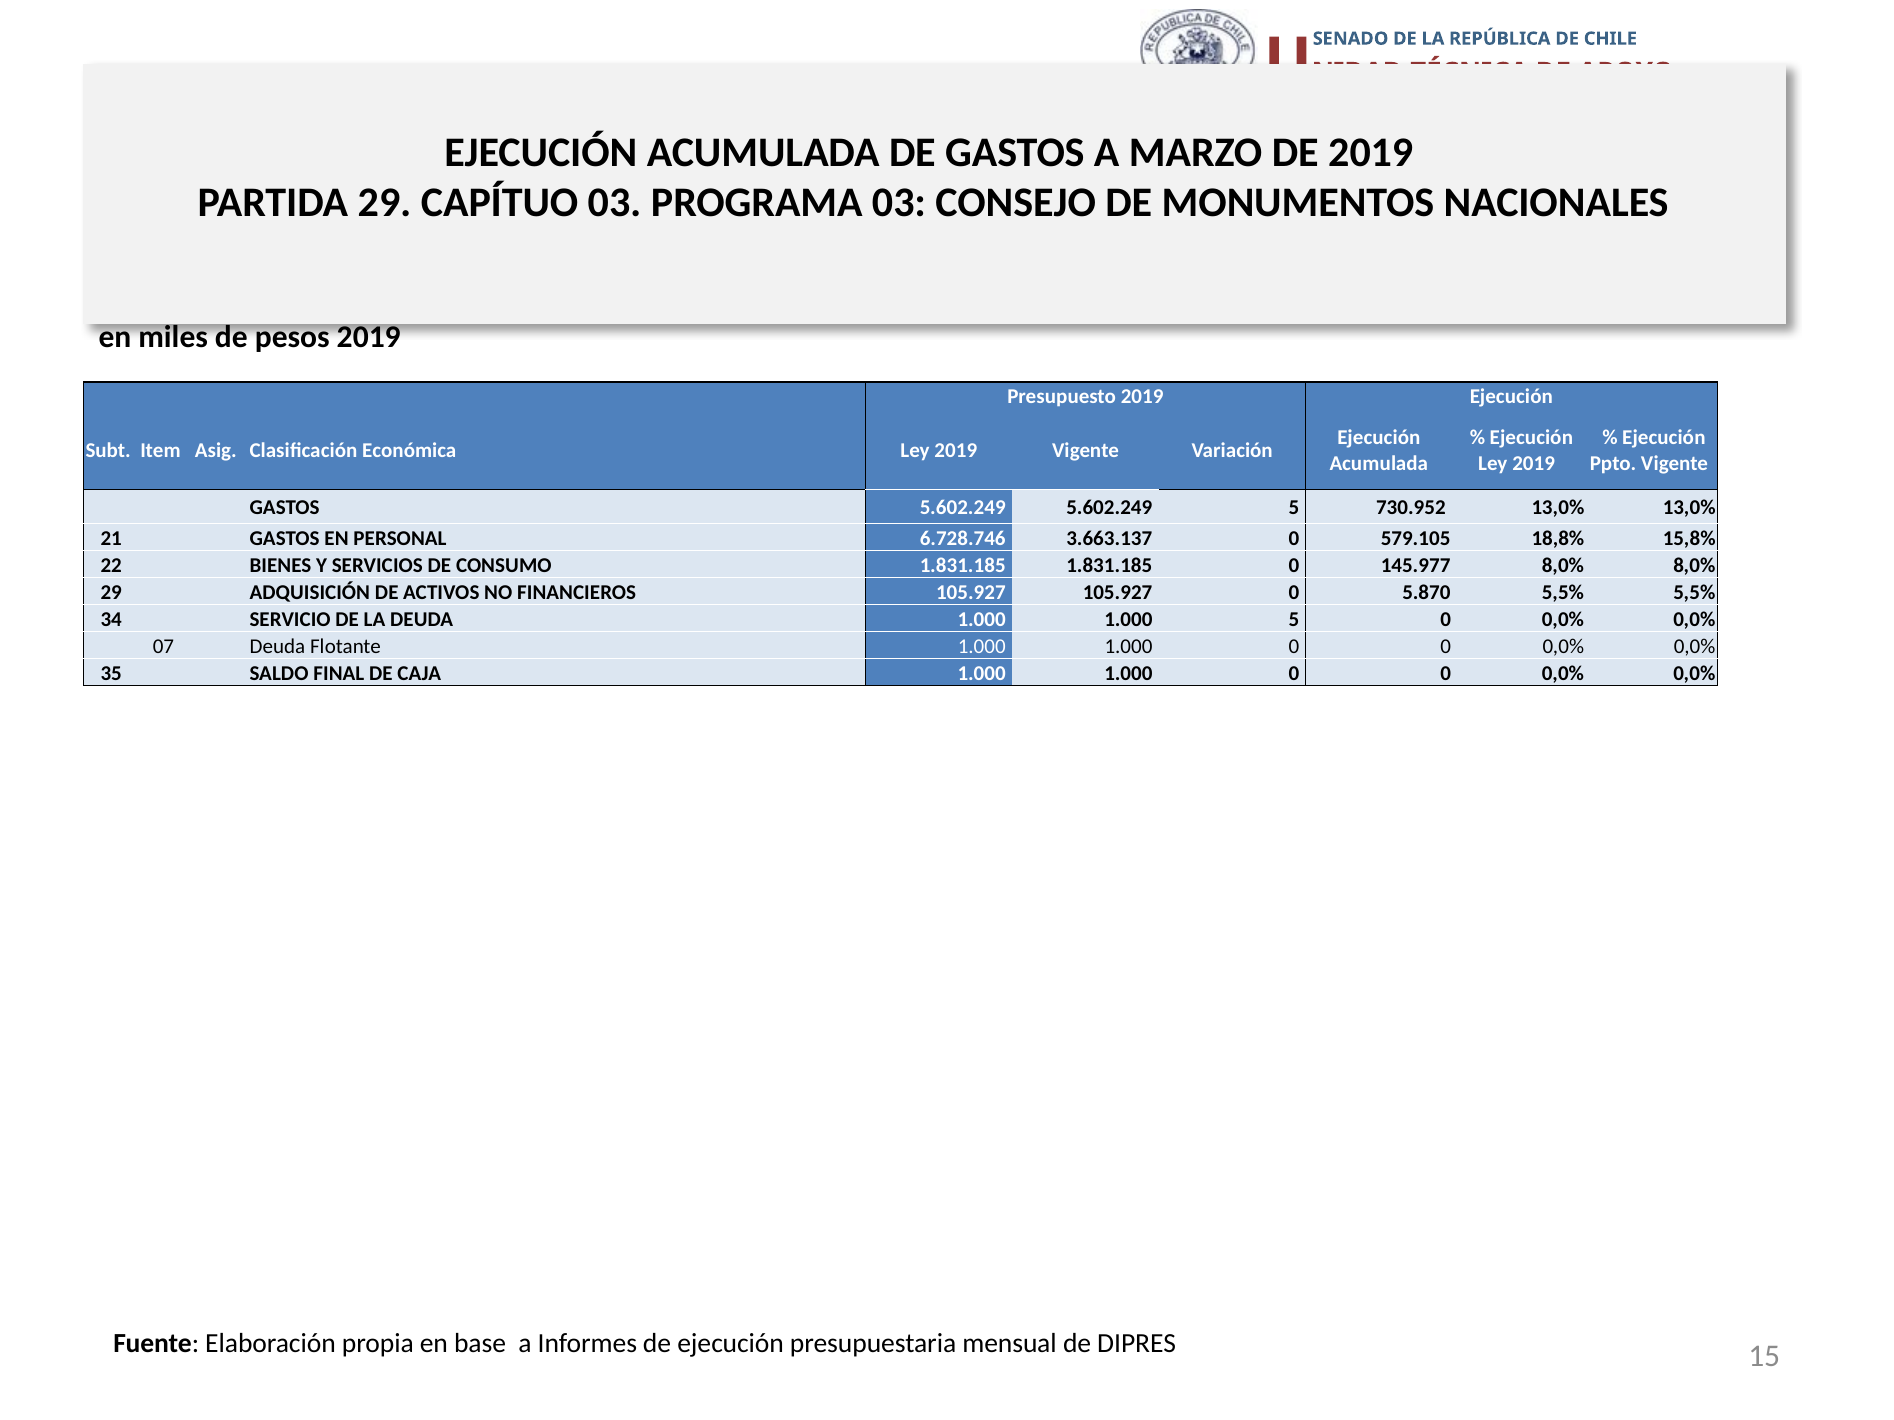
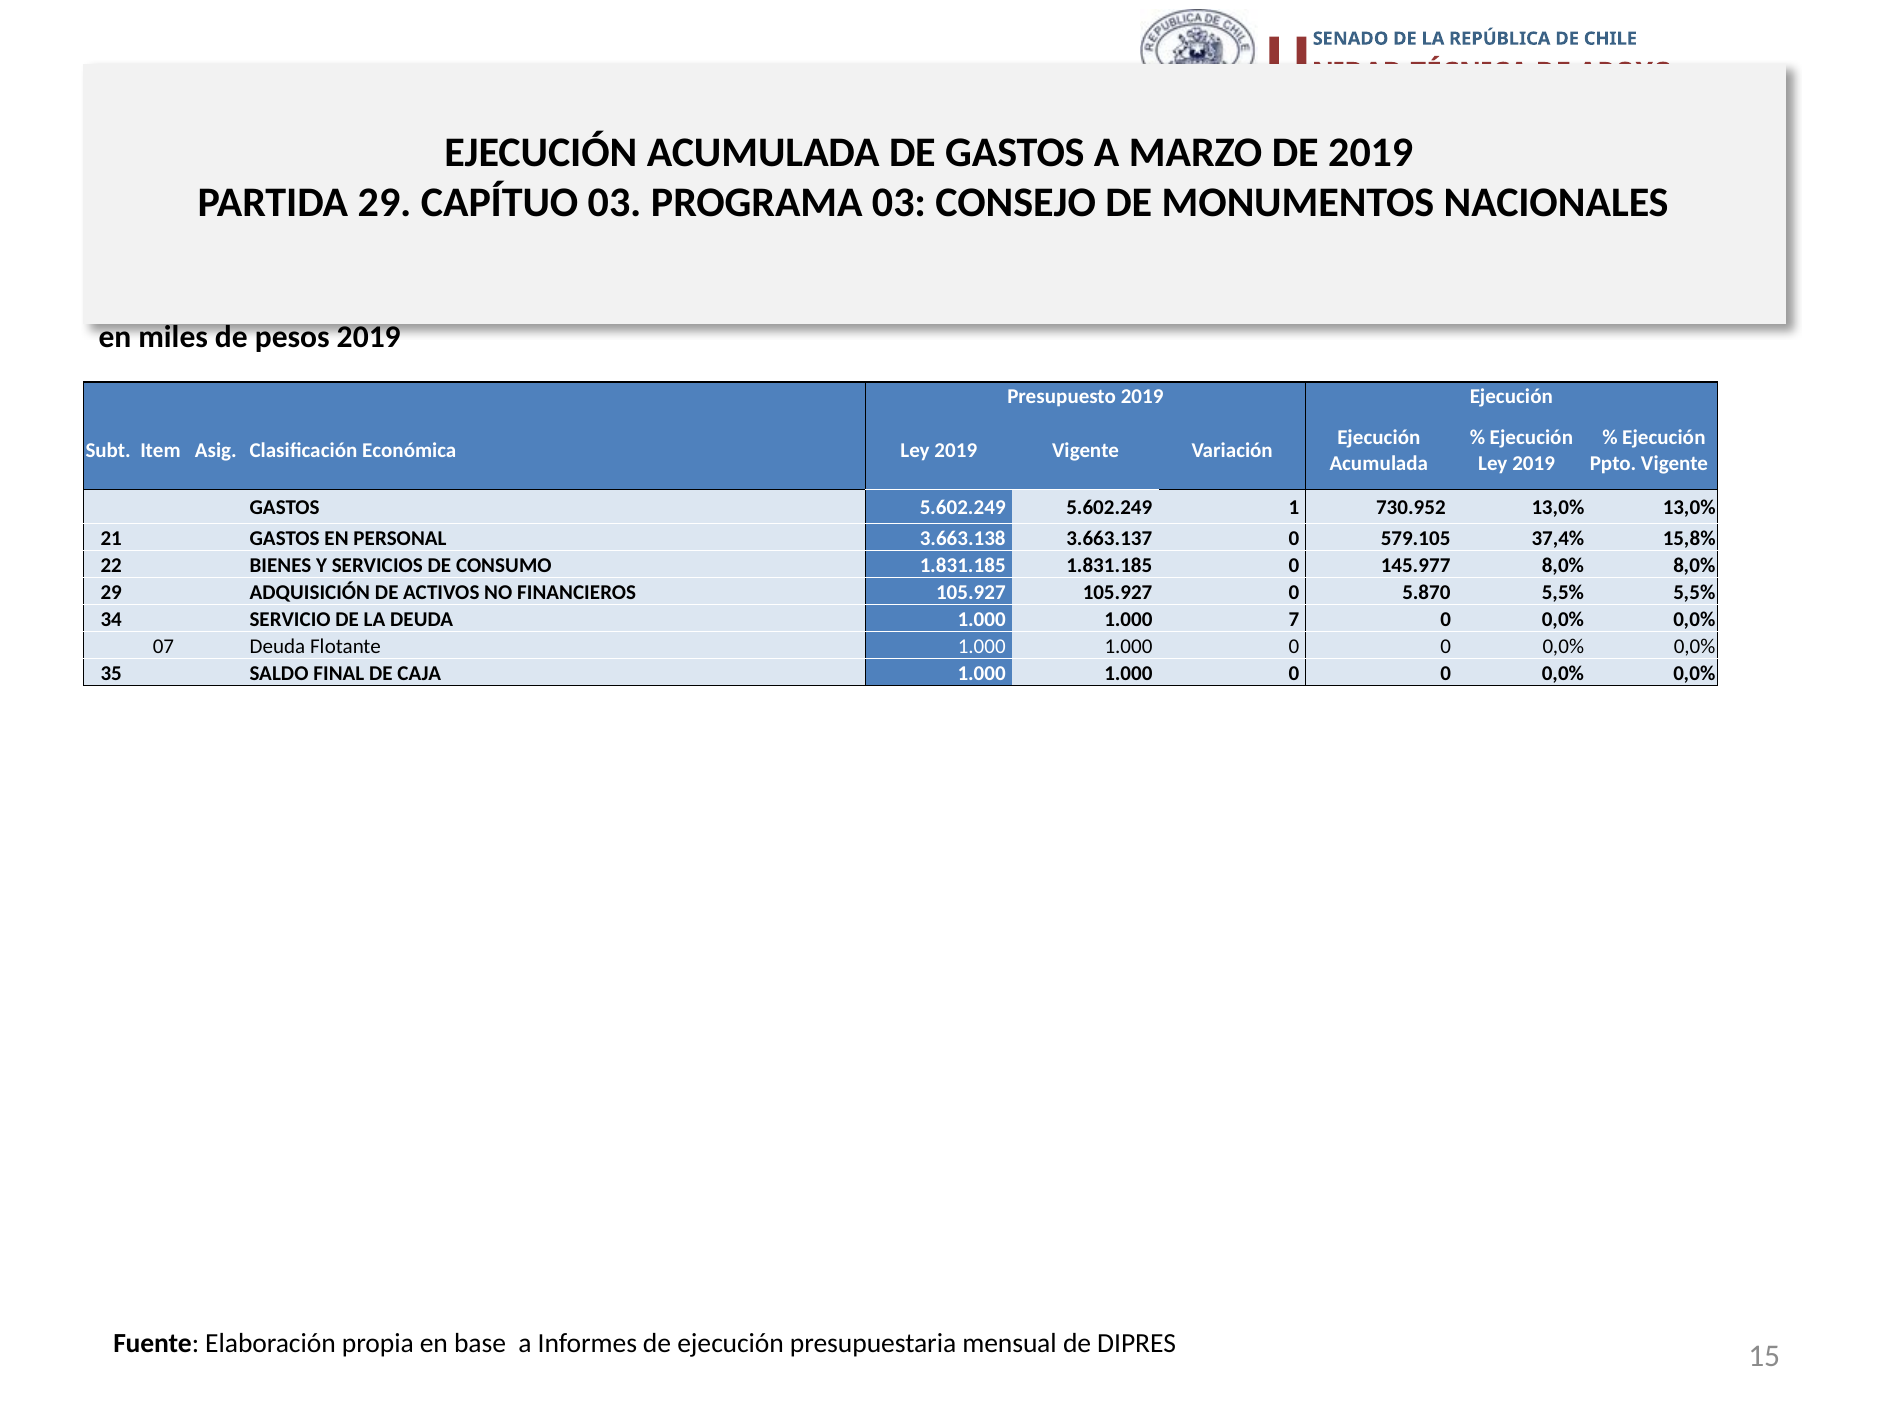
5.602.249 5: 5 -> 1 (1294, 508)
6.728.746: 6.728.746 -> 3.663.138 (963, 539)
18,8%: 18,8% -> 37,4% (1558, 539)
1.000 5: 5 -> 7 (1294, 620)
